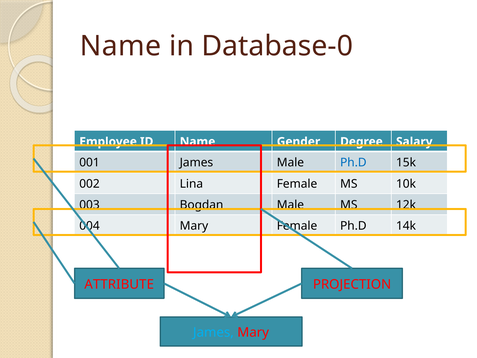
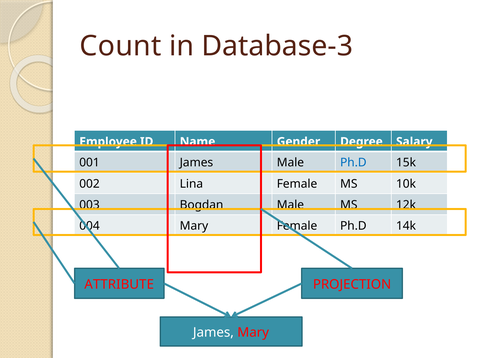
Name: Name -> Count (121, 46)
Database-0: Database-0 -> Database-3 (277, 46)
James colour: light blue -> white (213, 332)
